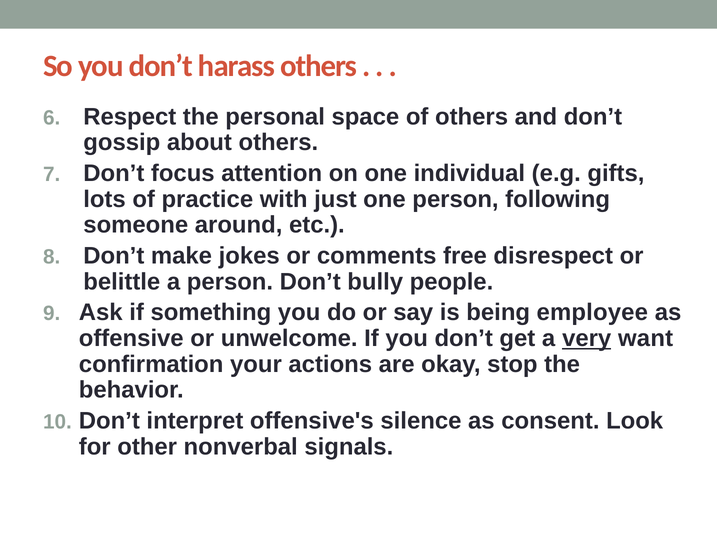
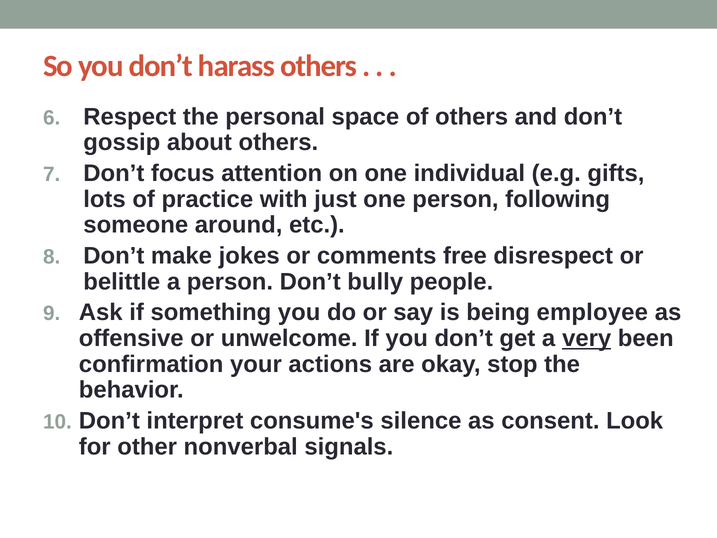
want: want -> been (646, 338)
offensive's: offensive's -> consume's (312, 421)
